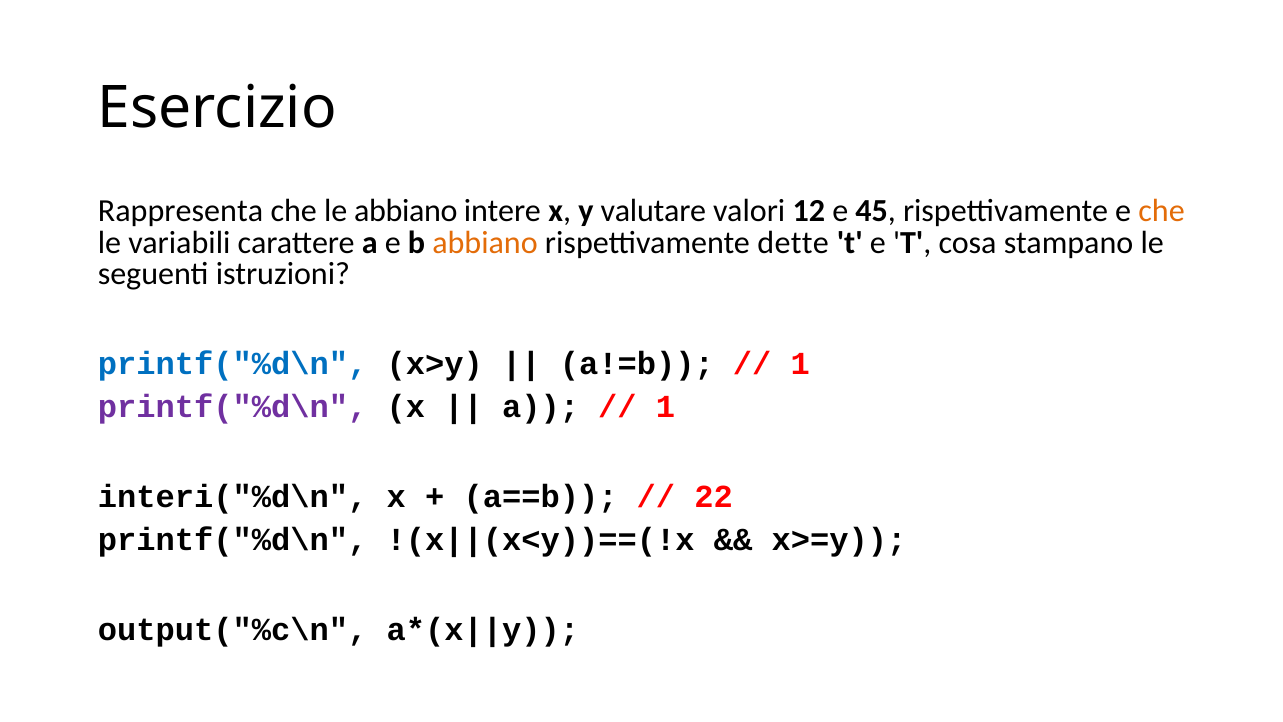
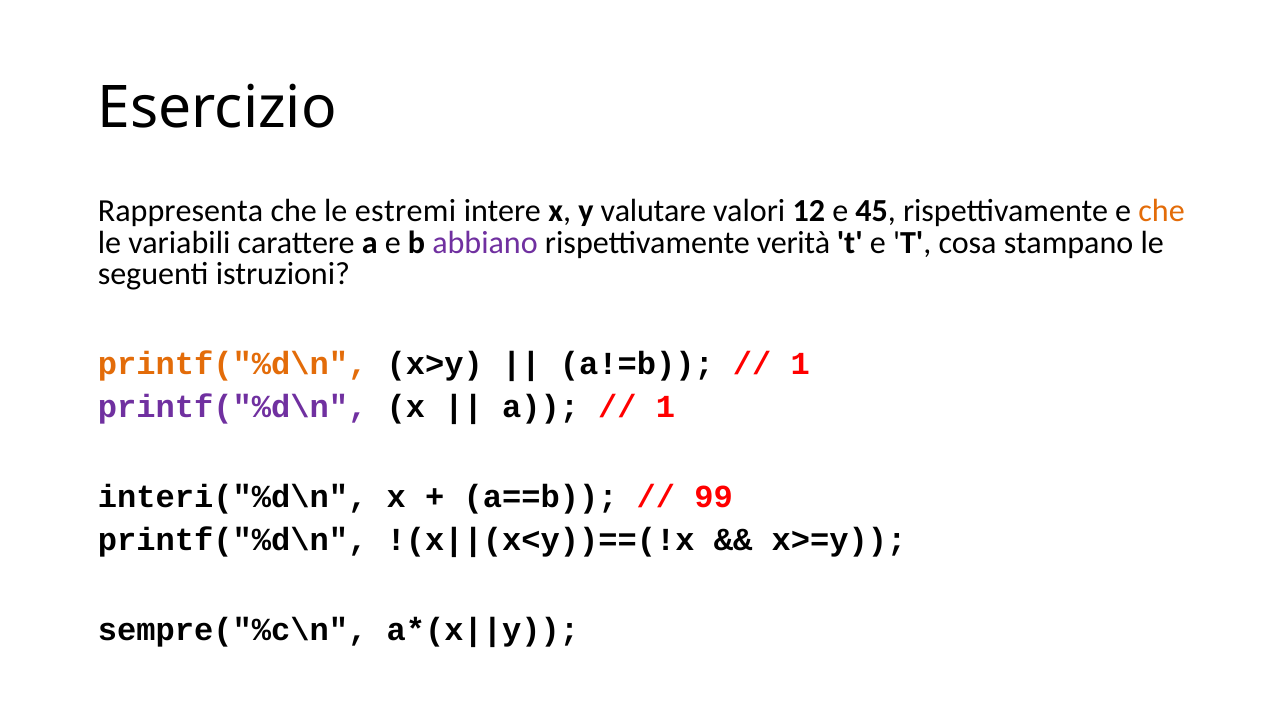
le abbiano: abbiano -> estremi (406, 211)
abbiano colour: orange -> purple (485, 242)
dette: dette -> verità (793, 242)
printf("%d\n colour: blue -> orange (233, 363)
22: 22 -> 99 (714, 496)
output("%c\n: output("%c\n -> sempre("%c\n (233, 629)
